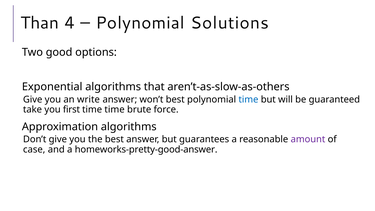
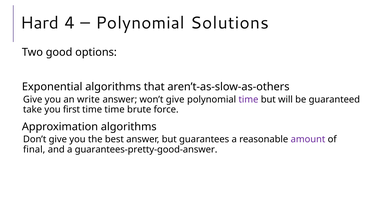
Than: Than -> Hard (40, 23)
won’t best: best -> give (175, 99)
time colour: blue -> purple (248, 99)
case: case -> final (34, 149)
homeworks-pretty-good-answer: homeworks-pretty-good-answer -> guarantees-pretty-good-answer (146, 149)
